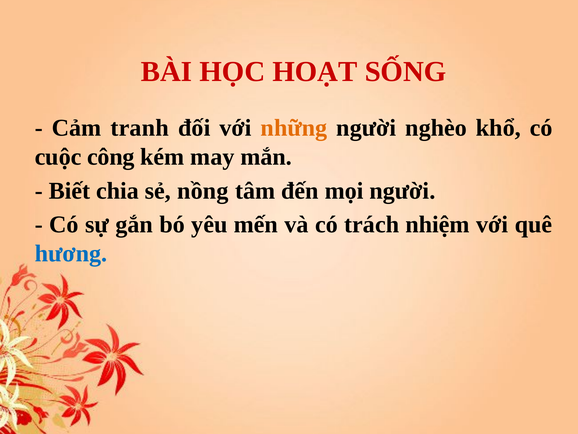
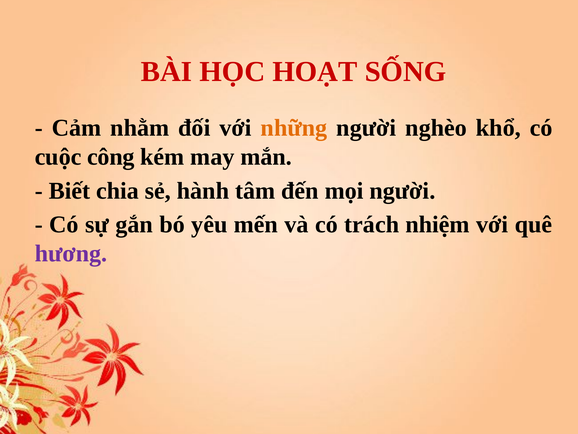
tranh: tranh -> nhằm (140, 128)
nồng: nồng -> hành (203, 191)
hương colour: blue -> purple (71, 253)
